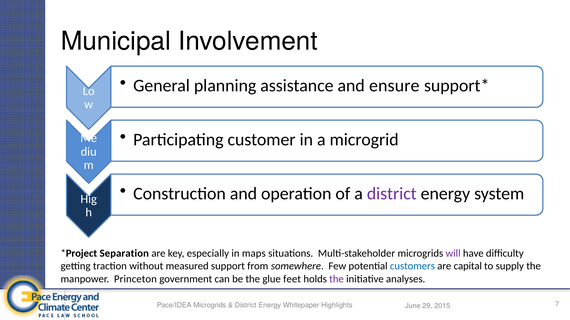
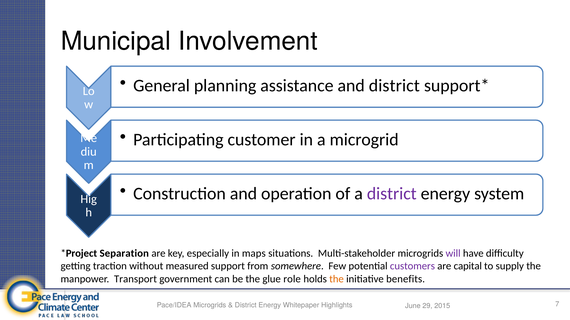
ensure: ensure -> district (394, 86)
customers colour: blue -> purple (412, 267)
Princeton: Princeton -> Transport (135, 279)
feet: feet -> role (292, 279)
the colour: purple -> orange (337, 279)
analyses: analyses -> benefits (406, 279)
